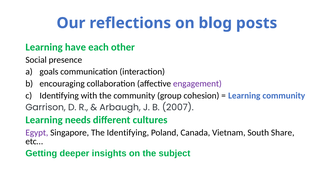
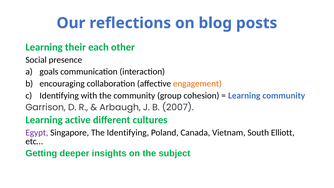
have: have -> their (75, 47)
engagement colour: purple -> orange (197, 84)
needs: needs -> active (78, 120)
Share: Share -> Elliott (283, 133)
